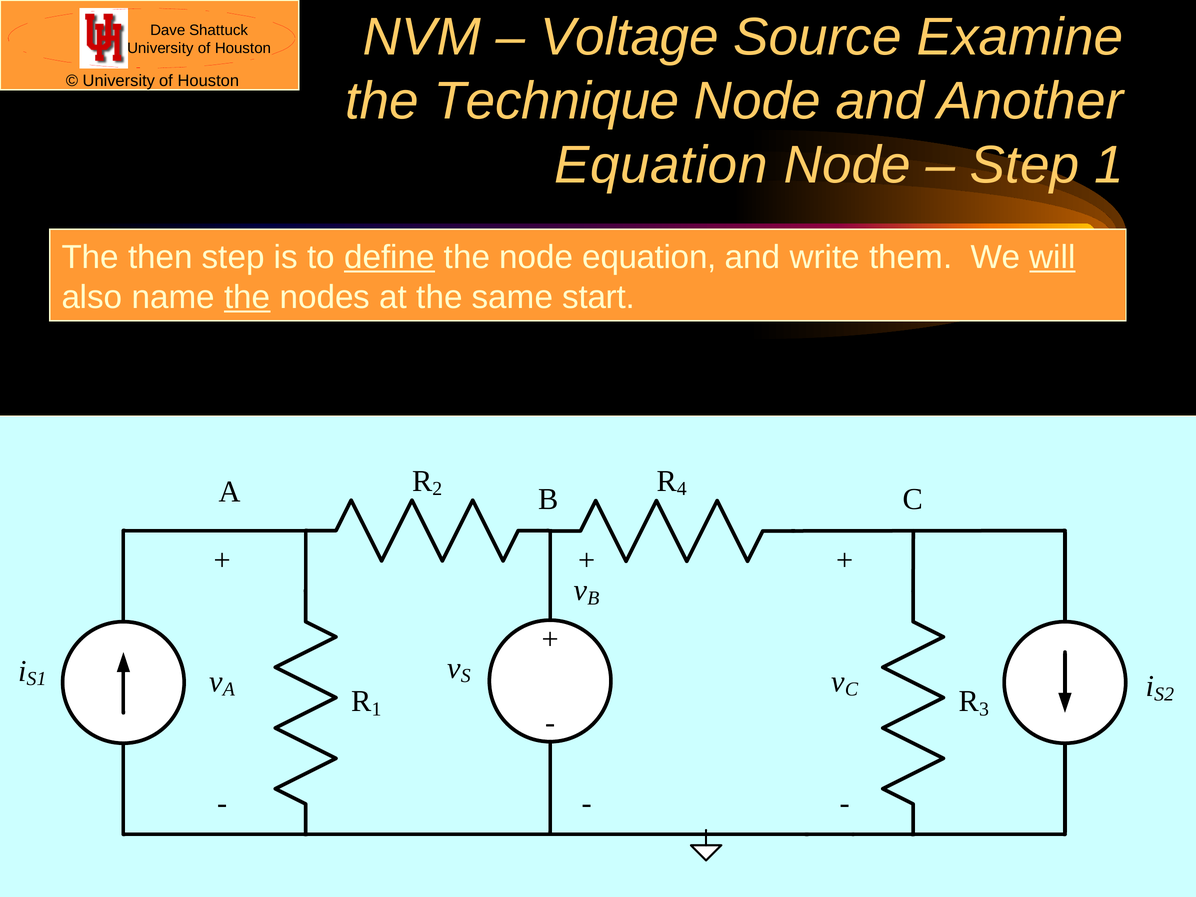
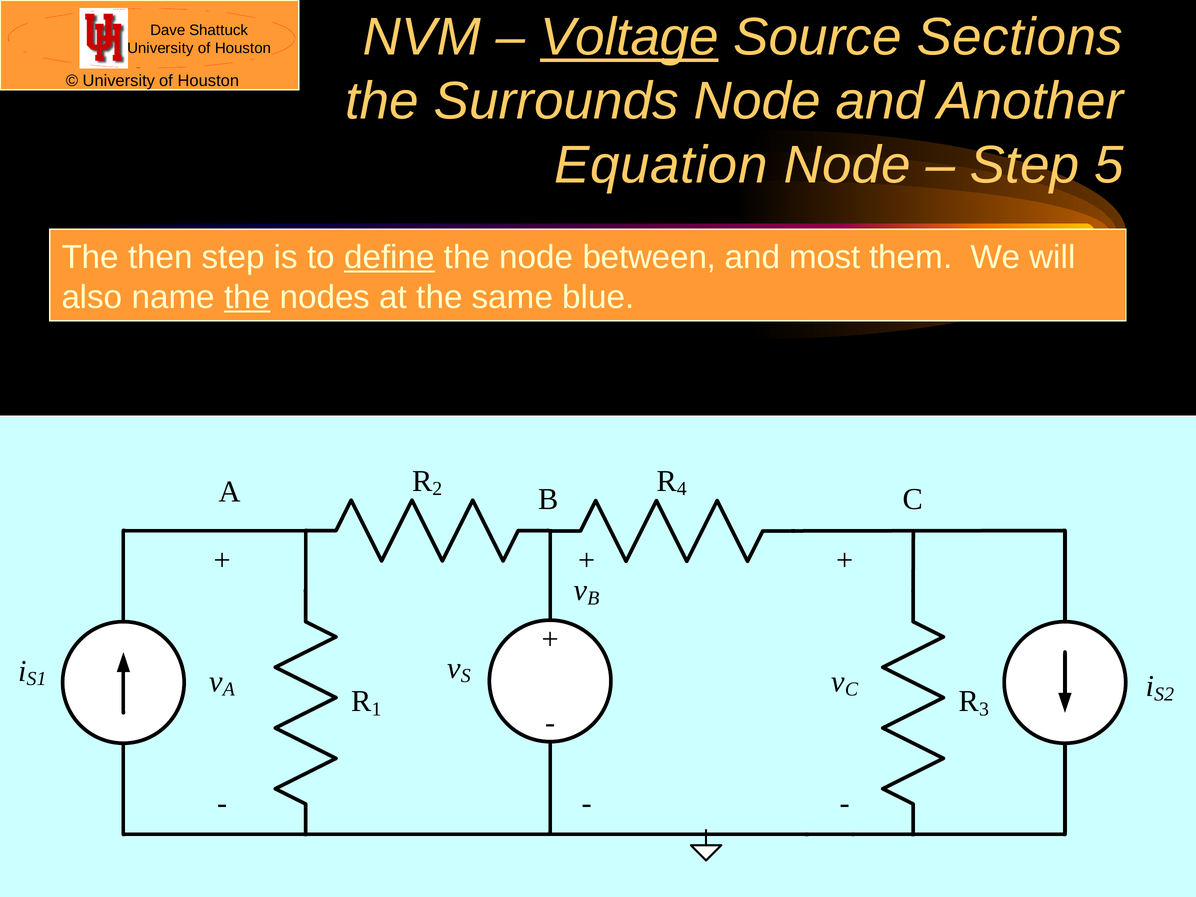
Voltage underline: none -> present (629, 37)
Examine: Examine -> Sections (1020, 37)
Technique: Technique -> Surrounds (556, 101)
Step 1: 1 -> 5 (1109, 165)
node equation: equation -> between (649, 257)
write: write -> most (825, 257)
will underline: present -> none (1052, 257)
start: start -> blue (598, 297)
